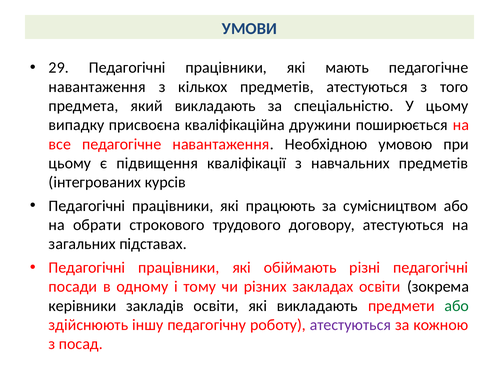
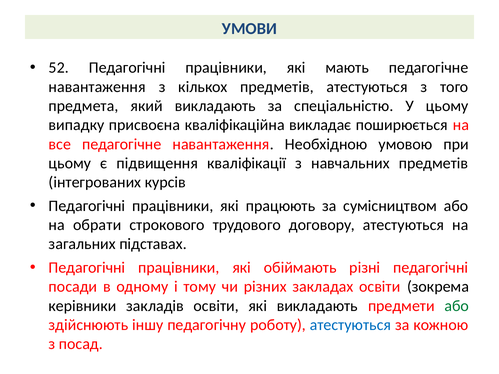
29: 29 -> 52 (59, 68)
дружини: дружини -> викладає (320, 125)
атестуються colour: purple -> blue (350, 325)
